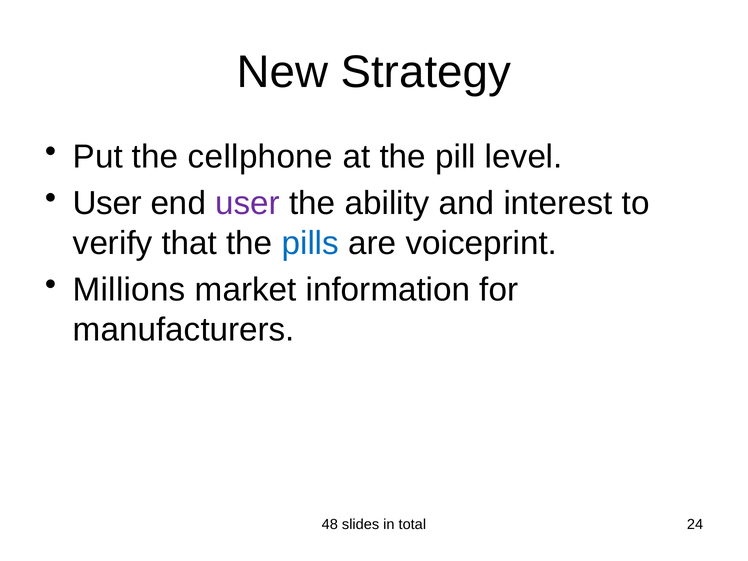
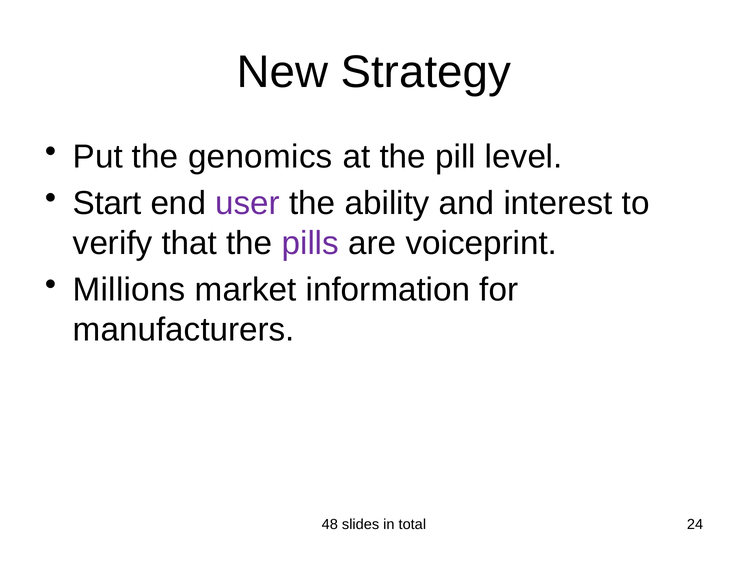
cellphone: cellphone -> genomics (260, 157)
User: User -> Start (107, 203)
pills colour: blue -> purple (310, 243)
